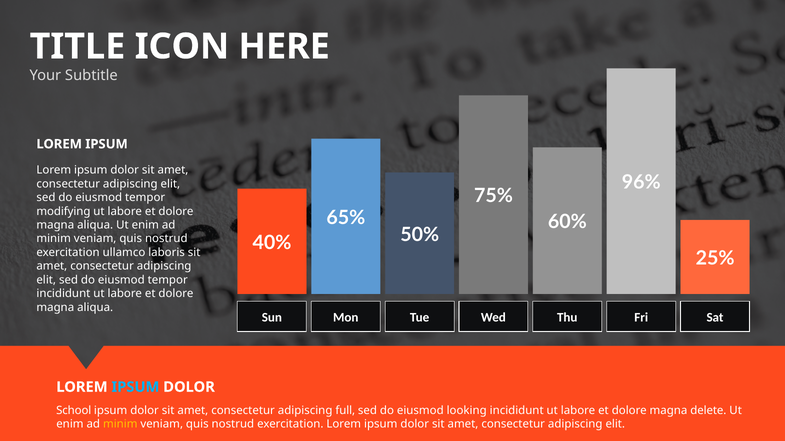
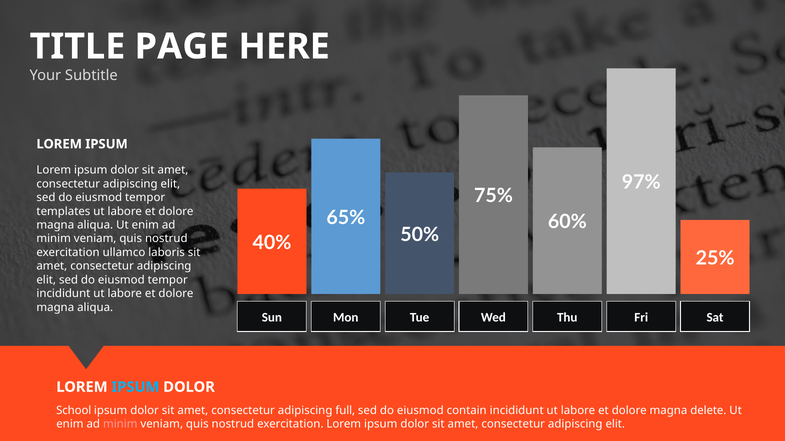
ICON: ICON -> PAGE (182, 47)
96%: 96% -> 97% (641, 183)
modifying: modifying -> templates (63, 212)
looking: looking -> contain (467, 411)
minim colour: yellow -> pink (120, 425)
